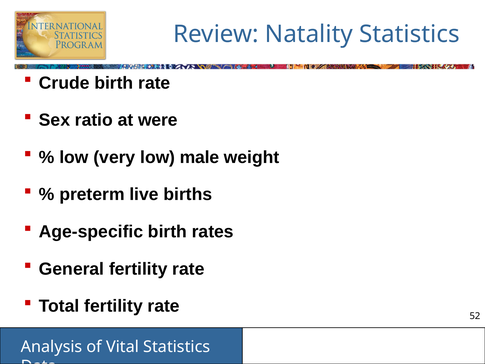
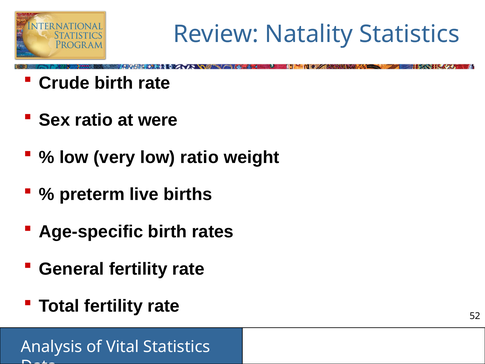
low male: male -> ratio (199, 157)
